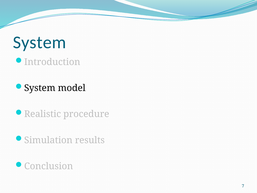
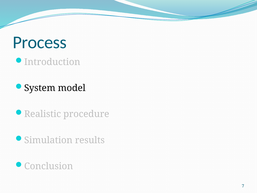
System: System -> Process (40, 42)
